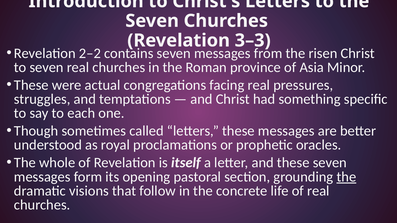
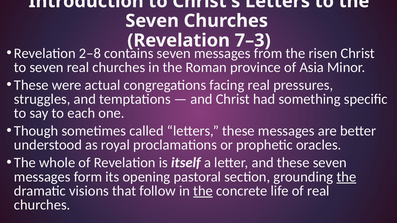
3–3: 3–3 -> 7–3 (253, 41)
2–2: 2–2 -> 2–8 (90, 53)
the underline: none -> present (203, 191)
